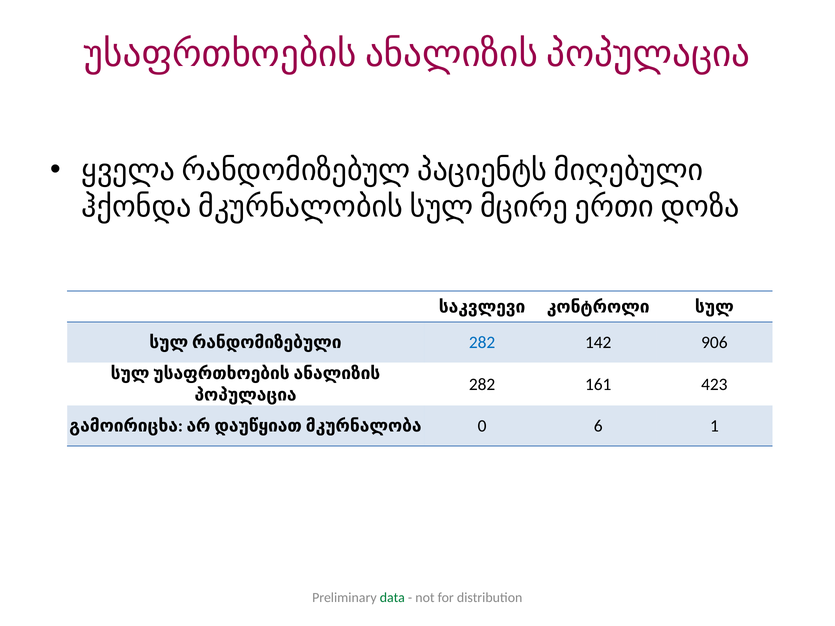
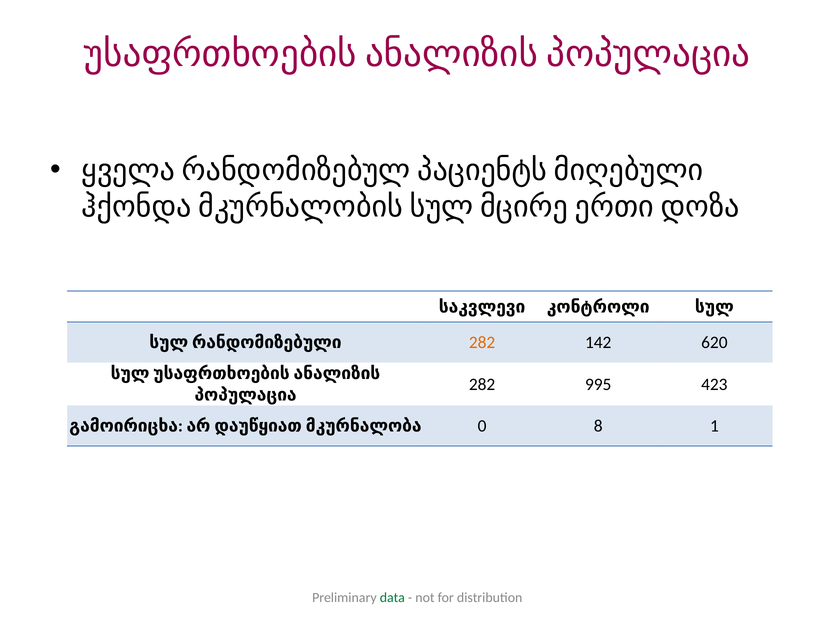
282 colour: blue -> orange (482, 343)
906: 906 -> 620 (714, 343)
161: 161 -> 995 (598, 384)
6: 6 -> 8 (598, 426)
